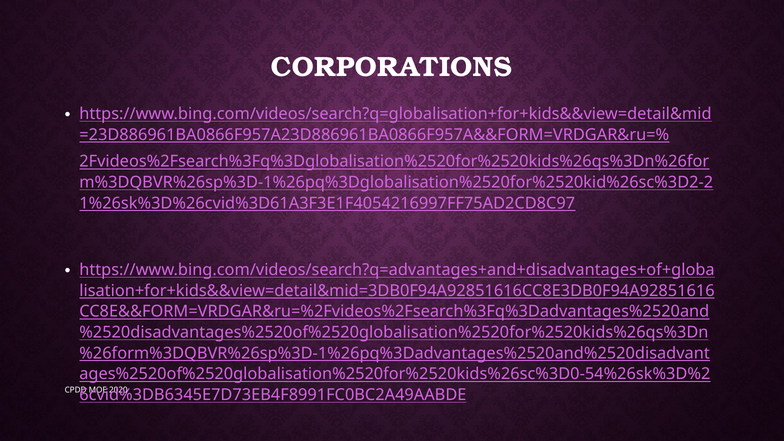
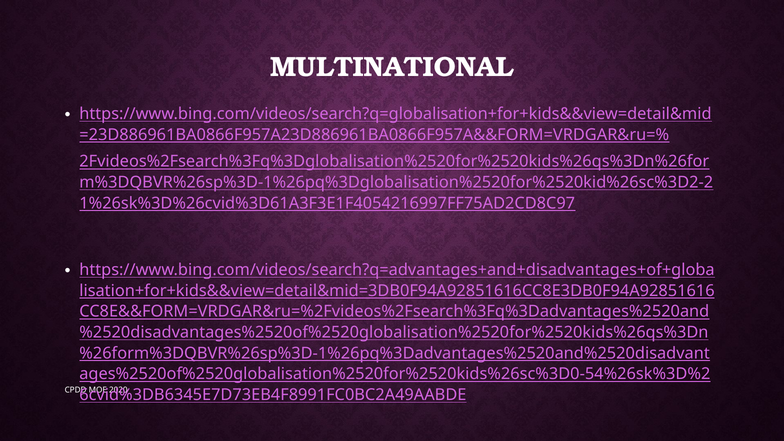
CORPORATIONS: CORPORATIONS -> MULTINATIONAL (392, 67)
